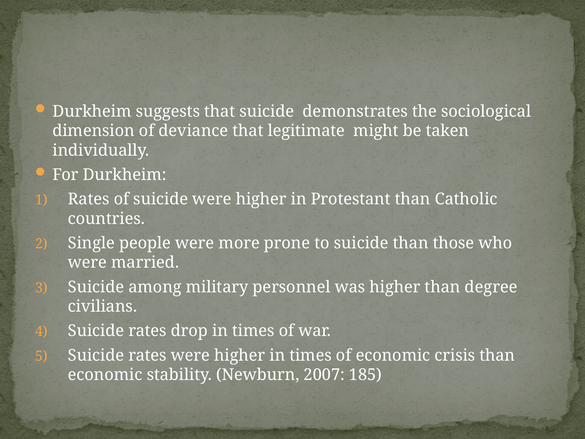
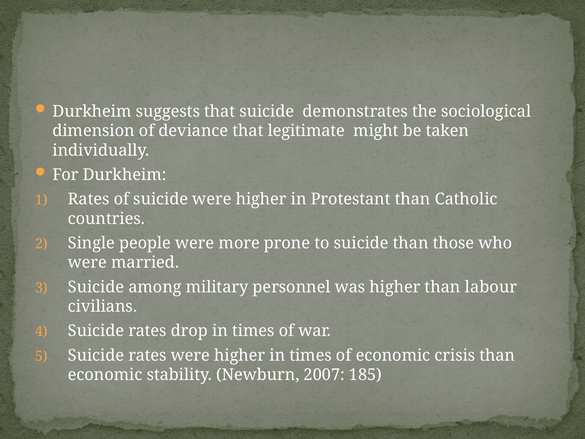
degree: degree -> labour (491, 287)
